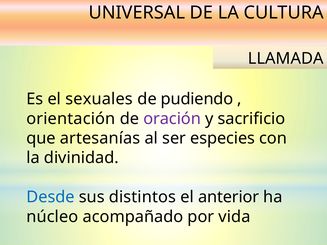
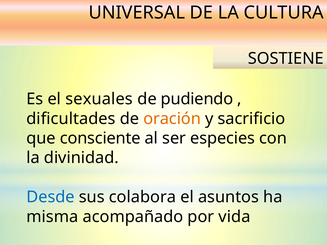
LLAMADA: LLAMADA -> SOSTIENE (286, 59)
orientación: orientación -> dificultades (71, 119)
oración colour: purple -> orange (172, 119)
artesanías: artesanías -> consciente (100, 138)
distintos: distintos -> colabora (142, 197)
anterior: anterior -> asuntos (229, 197)
núcleo: núcleo -> misma (52, 217)
